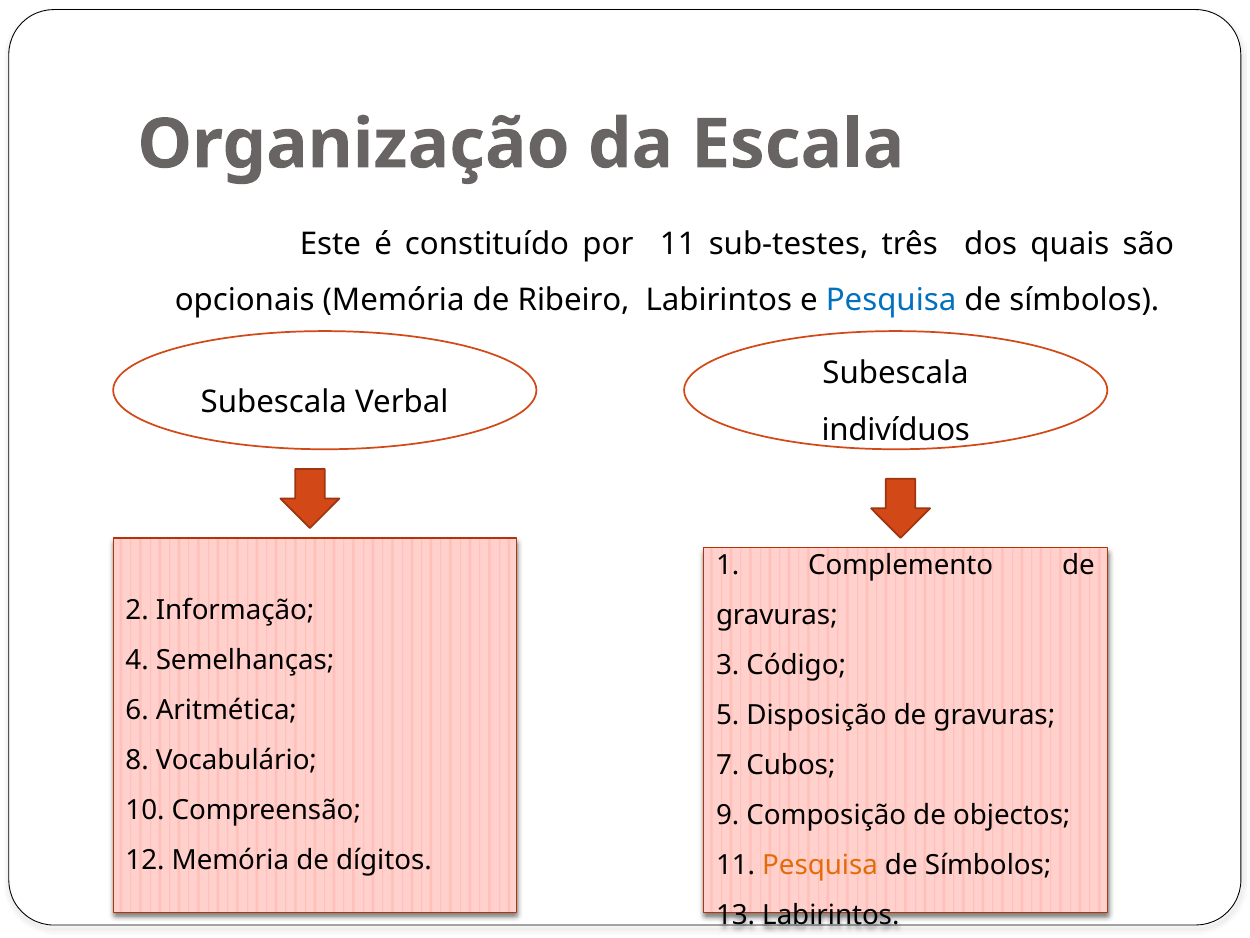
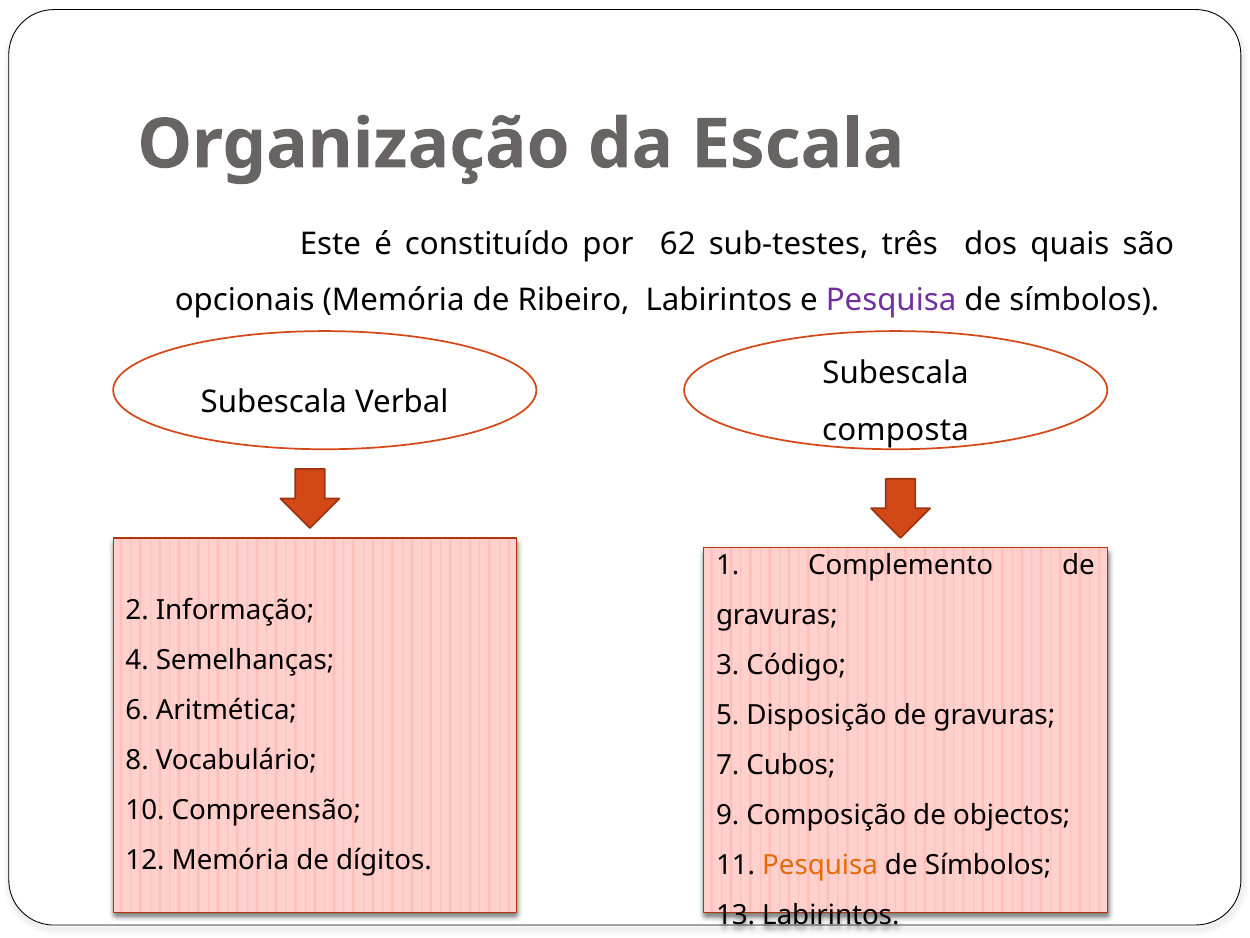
por 11: 11 -> 62 (678, 244)
Pesquisa colour: blue -> purple (891, 300)
indivíduos: indivíduos -> composta (895, 430)
